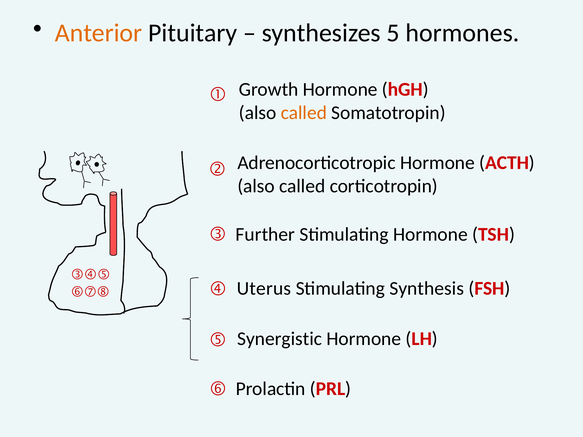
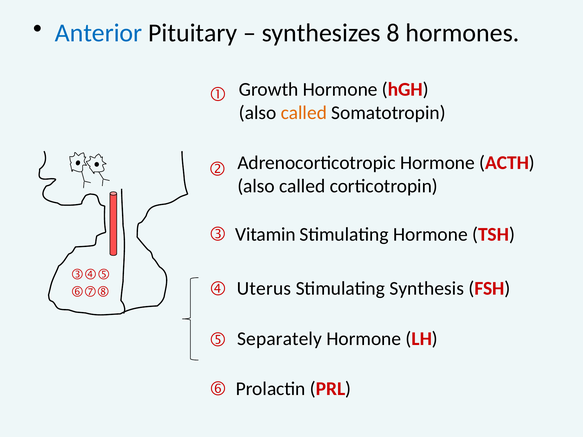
Anterior colour: orange -> blue (99, 33)
5: 5 -> 8 (393, 33)
Further: Further -> Vitamin (265, 235)
Synergistic: Synergistic -> Separately (280, 339)
